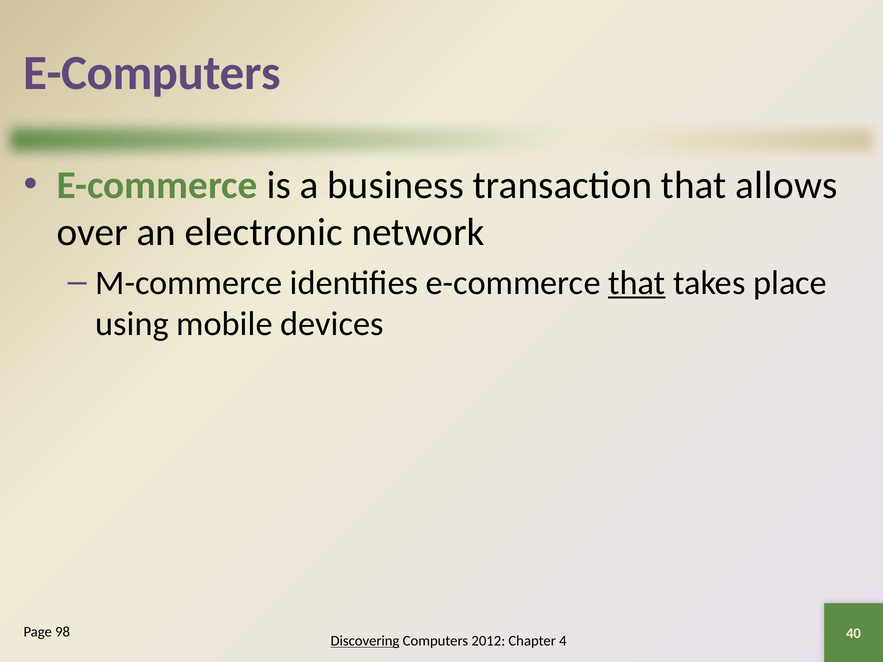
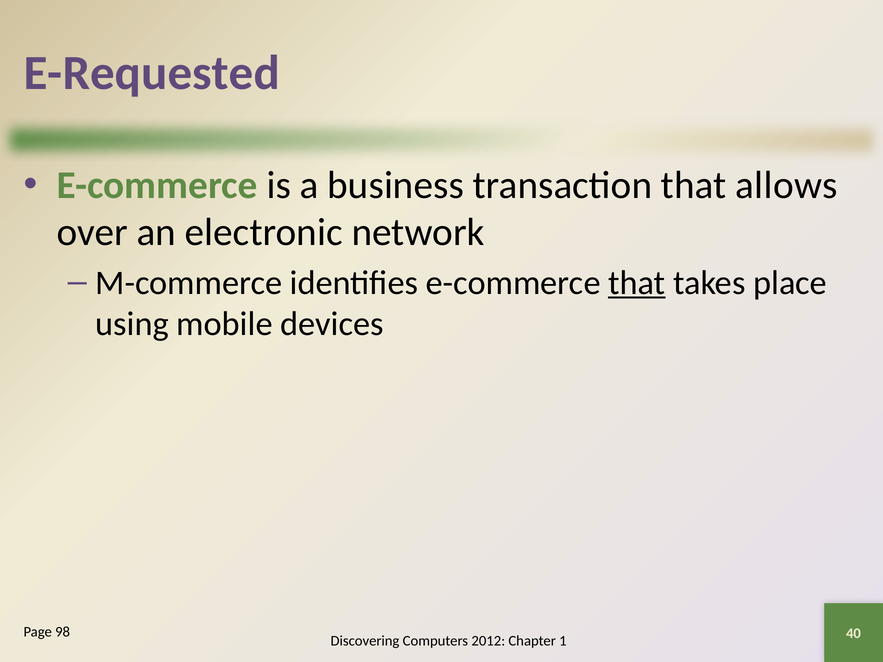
E-Computers: E-Computers -> E-Requested (152, 73)
Discovering underline: present -> none (365, 641)
4: 4 -> 1 (563, 641)
